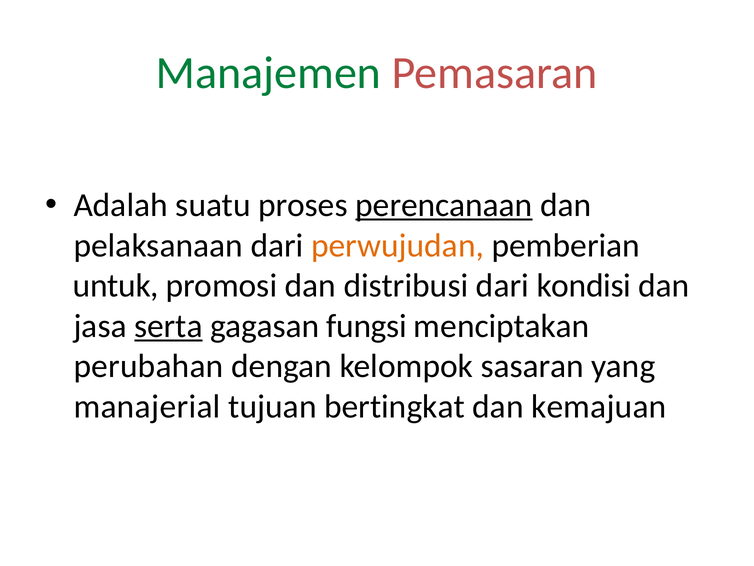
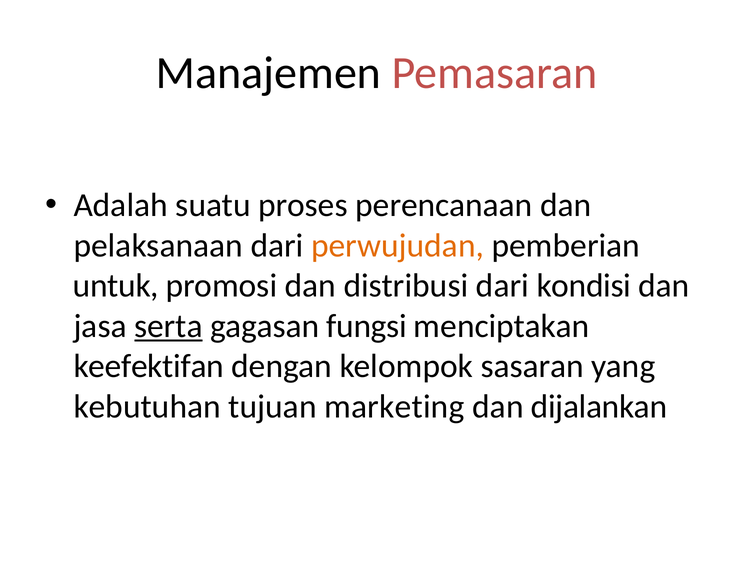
Manajemen colour: green -> black (268, 73)
perencanaan underline: present -> none (444, 205)
perubahan: perubahan -> keefektifan (149, 366)
manajerial: manajerial -> kebutuhan (147, 406)
bertingkat: bertingkat -> marketing (394, 406)
kemajuan: kemajuan -> dijalankan (599, 406)
